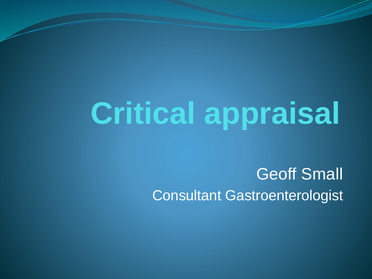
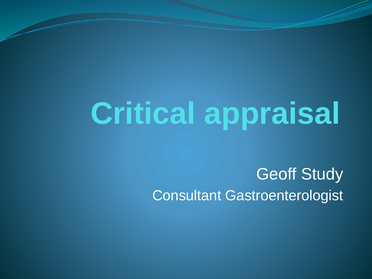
Small: Small -> Study (322, 174)
